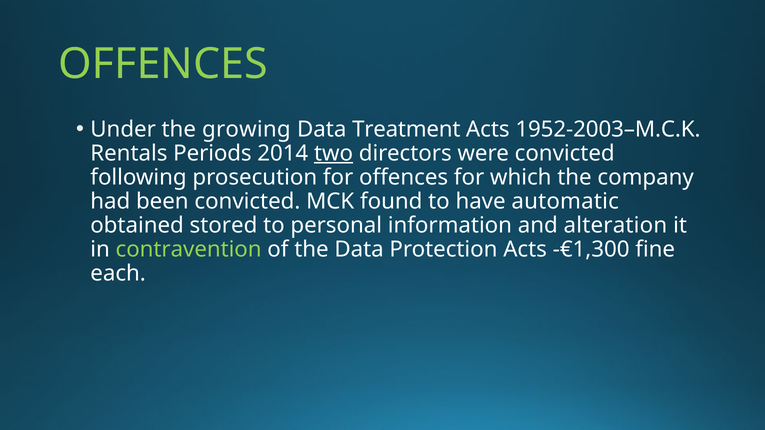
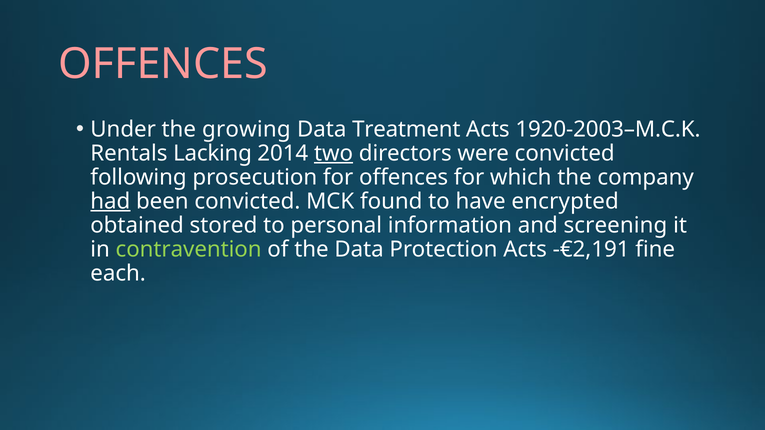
OFFENCES colour: light green -> pink (163, 64)
1952-2003–M.C.K: 1952-2003–M.C.K -> 1920-2003–M.C.K (608, 129)
Periods: Periods -> Lacking (213, 153)
had underline: none -> present (110, 201)
automatic: automatic -> encrypted (565, 201)
alteration: alteration -> screening (615, 226)
-€1,300: -€1,300 -> -€2,191 (591, 250)
